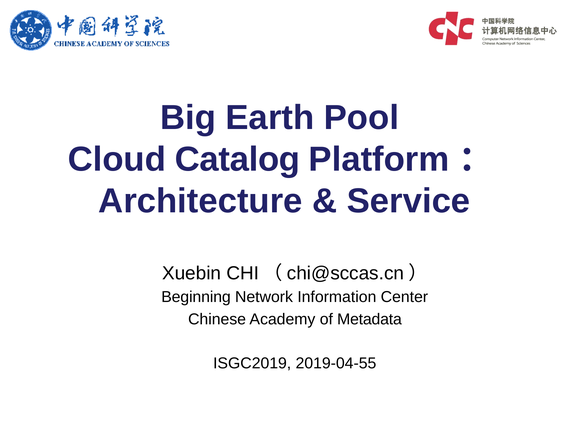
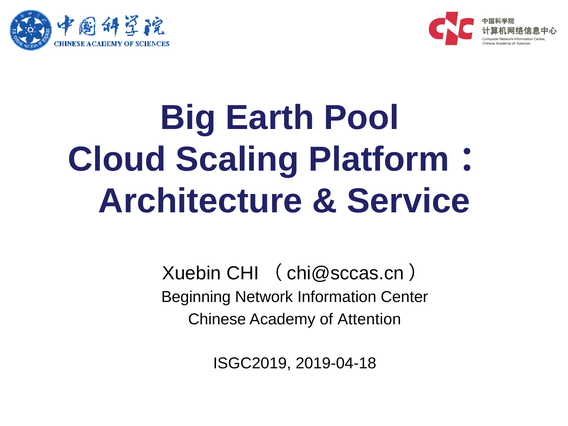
Catalog: Catalog -> Scaling (237, 160)
Metadata: Metadata -> Attention (369, 319)
2019-04-55: 2019-04-55 -> 2019-04-18 (336, 363)
